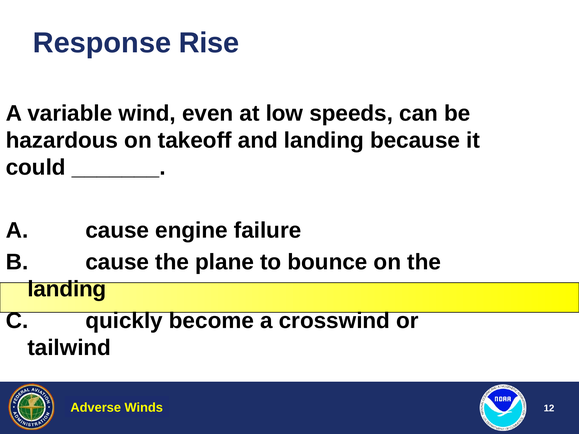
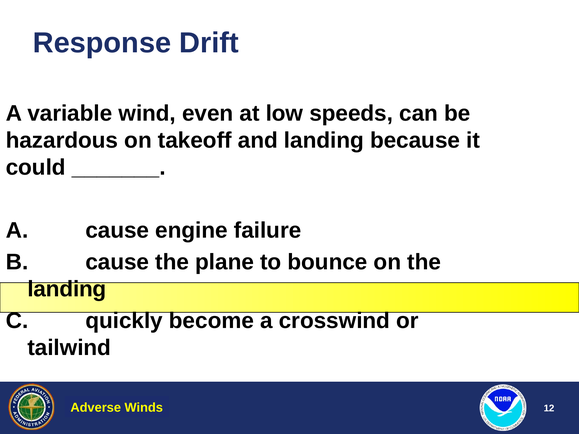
Rise: Rise -> Drift (209, 43)
